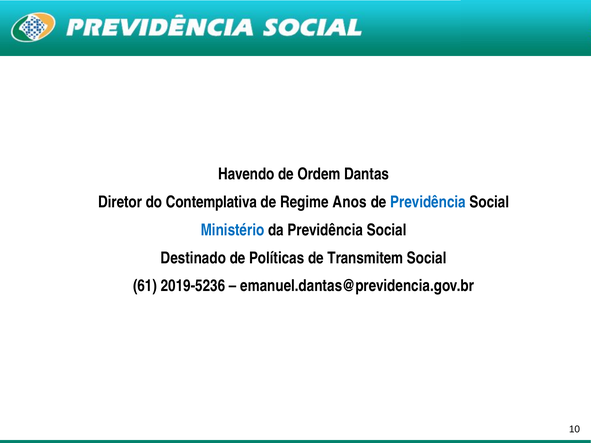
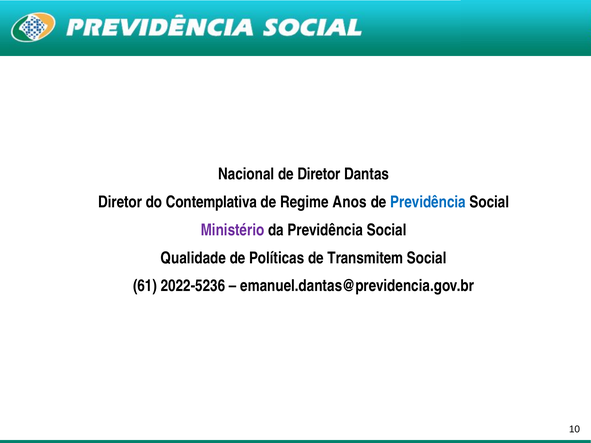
Havendo: Havendo -> Nacional (246, 174)
de Ordem: Ordem -> Diretor (319, 174)
Ministério colour: blue -> purple (233, 230)
Destinado: Destinado -> Qualidade (193, 258)
2019-5236: 2019-5236 -> 2022-5236 (193, 286)
